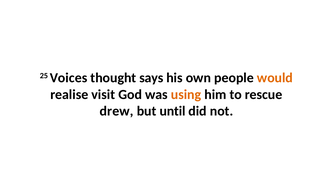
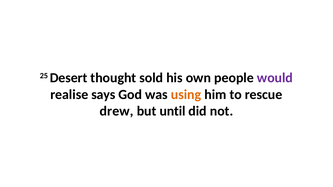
Voices: Voices -> Desert (69, 78)
says: says -> sold (151, 78)
would colour: orange -> purple (275, 78)
visit: visit -> says (103, 95)
